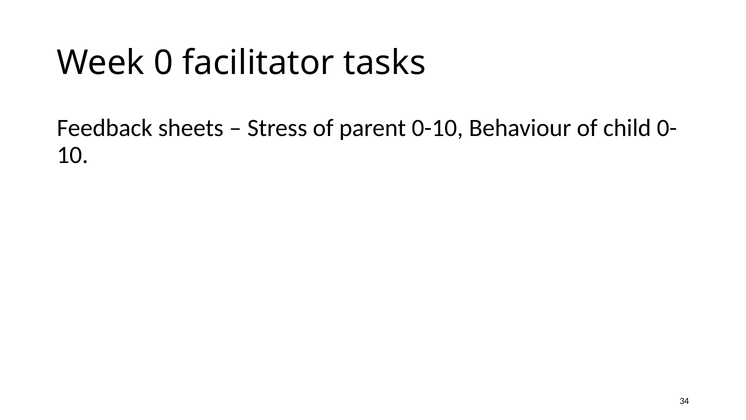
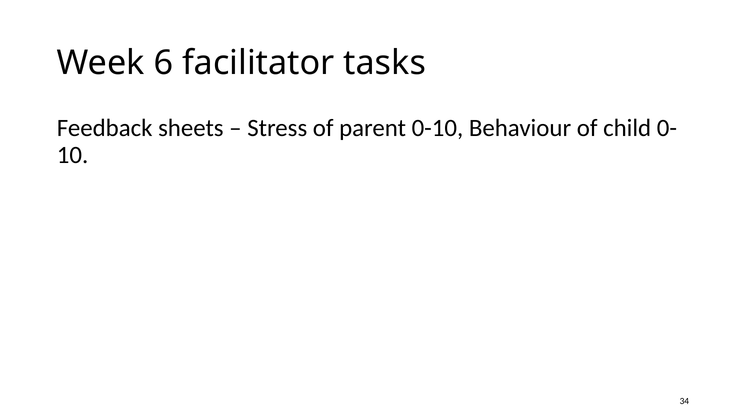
0: 0 -> 6 (163, 63)
